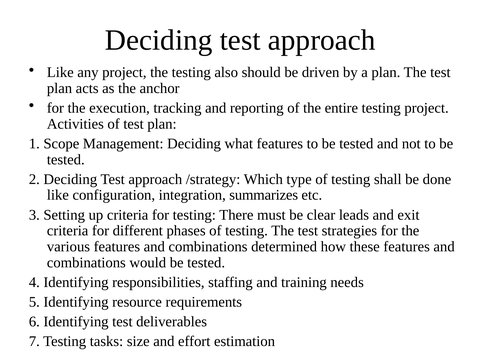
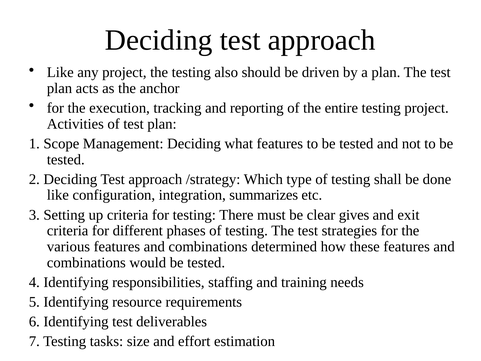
leads: leads -> gives (354, 215)
